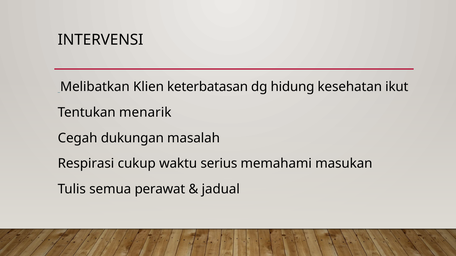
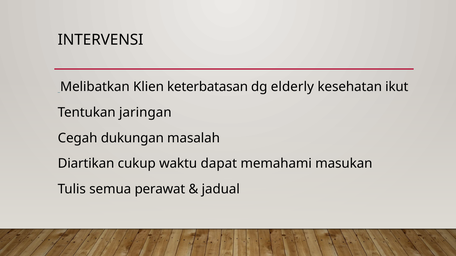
hidung: hidung -> elderly (292, 87)
menarik: menarik -> jaringan (145, 113)
Respirasi: Respirasi -> Diartikan (86, 164)
serius: serius -> dapat (219, 164)
